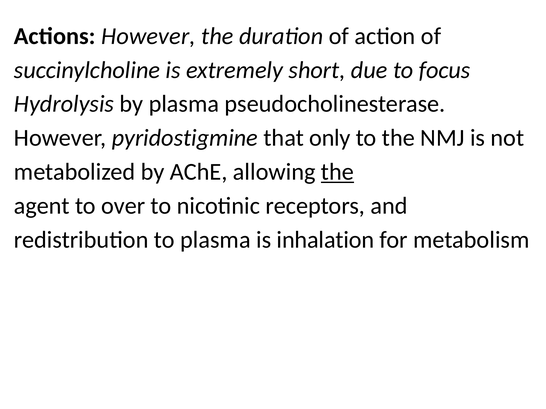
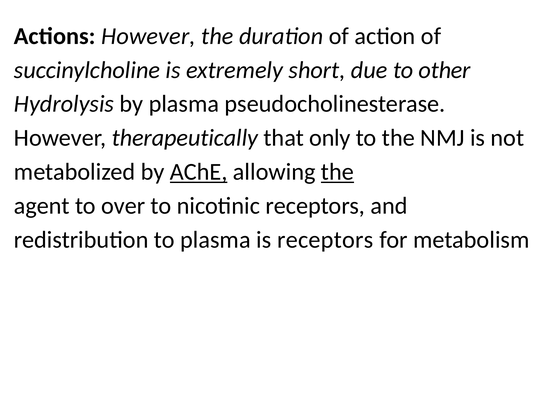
focus: focus -> other (445, 70)
pyridostigmine: pyridostigmine -> therapeutically (185, 138)
AChE underline: none -> present (199, 172)
is inhalation: inhalation -> receptors (325, 240)
